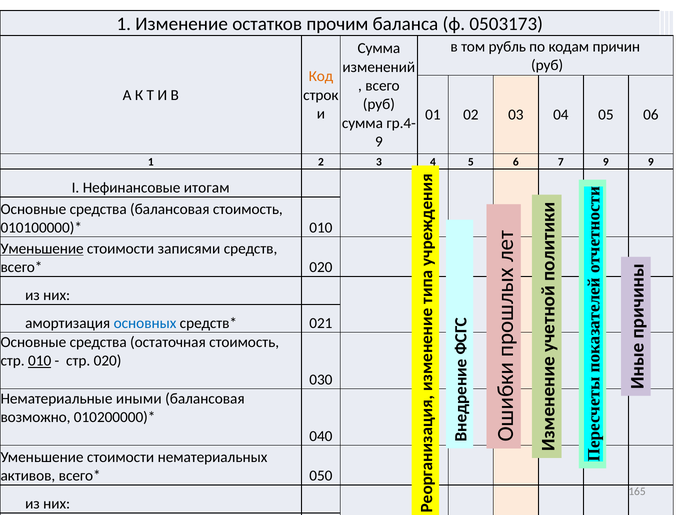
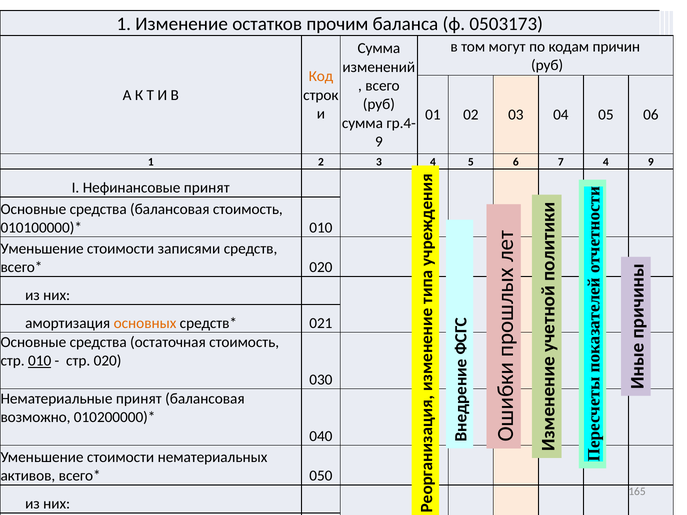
рубль: рубль -> могут (507, 47)
7 9: 9 -> 4 (606, 162)
Нефинансовые итогам: итогам -> принят (207, 188)
Уменьшение underline: present -> none (42, 249)
основных colour: blue -> orange (145, 323)
Нематериальные иными: иными -> принят (139, 399)
